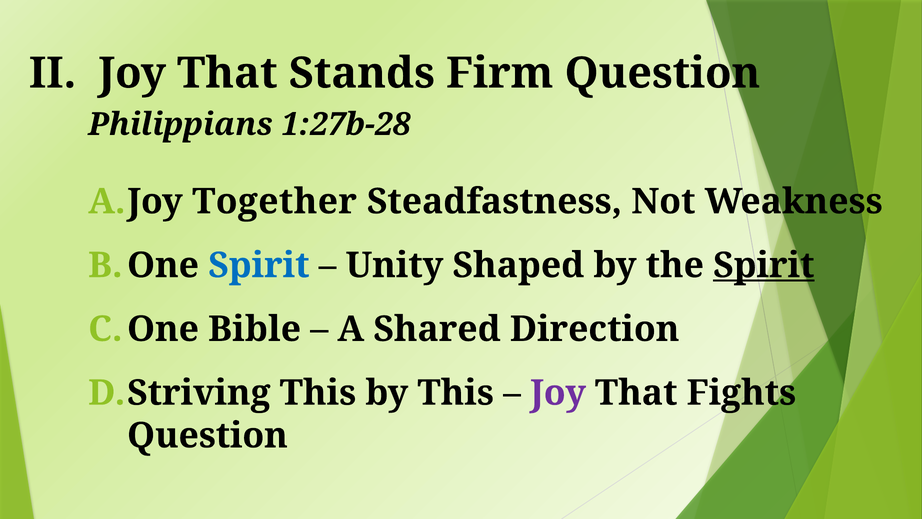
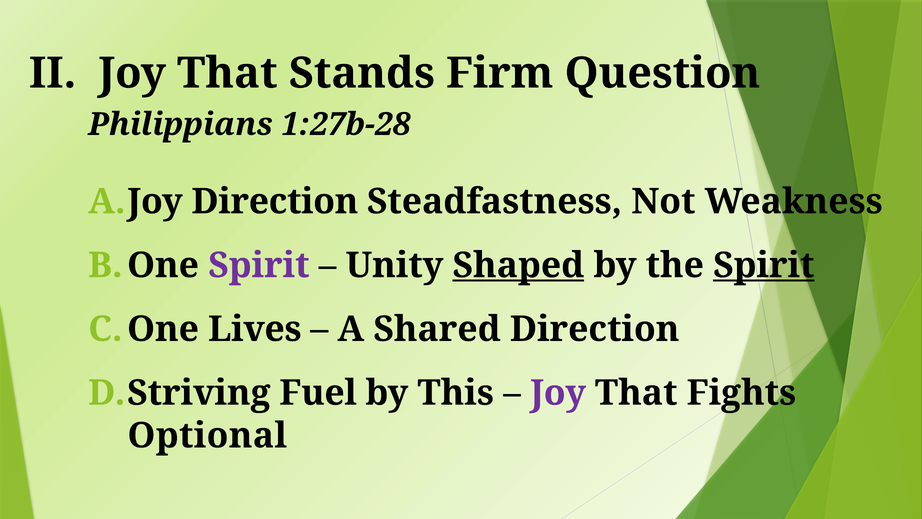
Together: Together -> Direction (275, 201)
Spirit colour: blue -> purple (259, 265)
Shaped underline: none -> present (518, 265)
Bible: Bible -> Lives (255, 329)
This: This -> Fuel (318, 393)
Question: Question -> Optional (207, 435)
